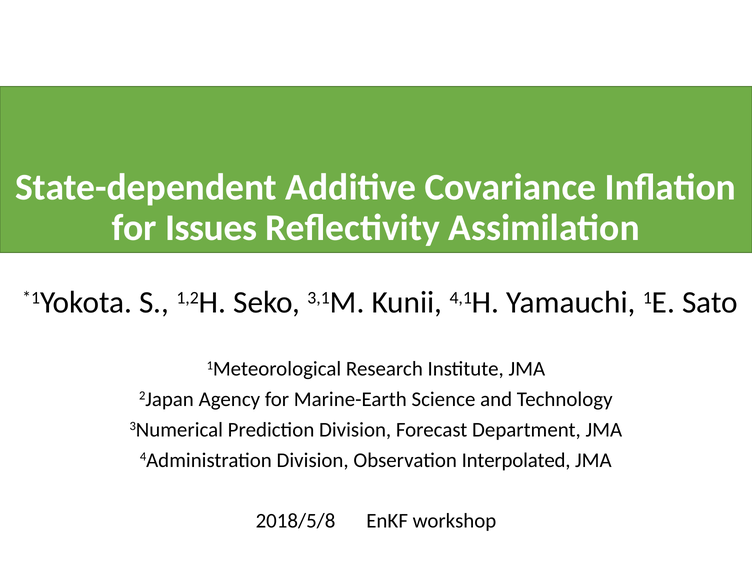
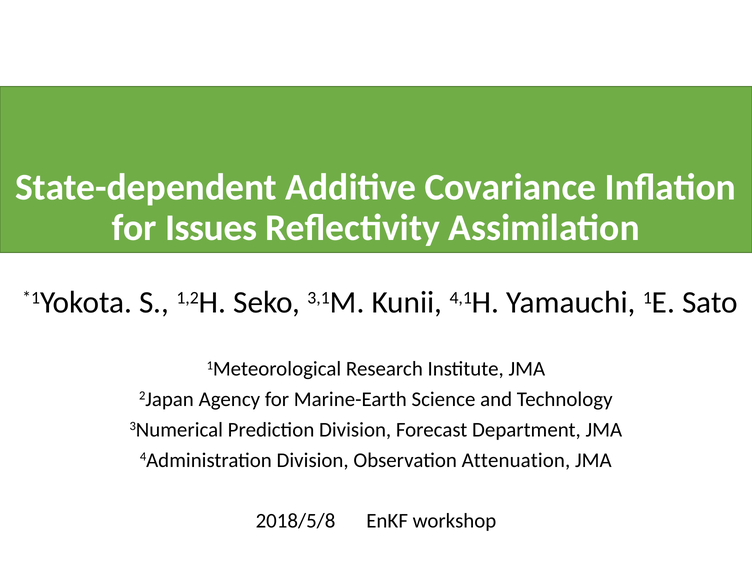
Interpolated: Interpolated -> Attenuation (516, 460)
